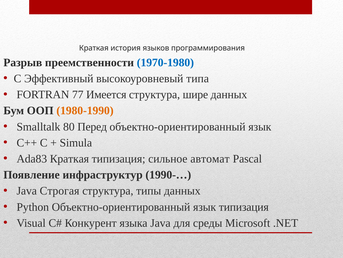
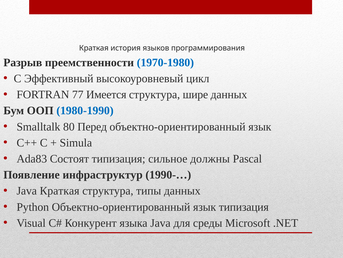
типа: типа -> цикл (198, 78)
1980-1990 colour: orange -> blue (85, 110)
Ada83 Краткая: Краткая -> Состоят (69, 158)
автомат: автомат -> должны (210, 158)
Java Строгая: Строгая -> Краткая (60, 190)
